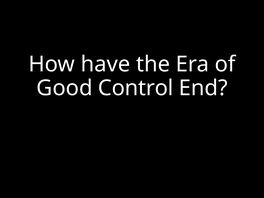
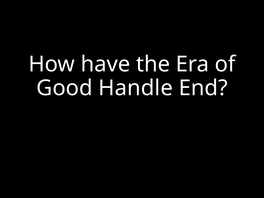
Control: Control -> Handle (136, 88)
